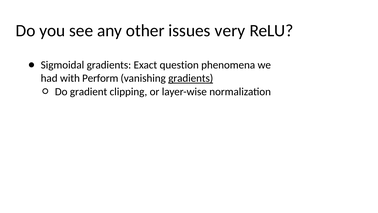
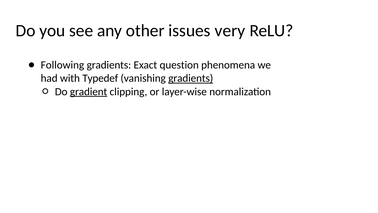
Sigmoidal: Sigmoidal -> Following (62, 65)
Perform: Perform -> Typedef (100, 78)
gradient underline: none -> present (89, 91)
